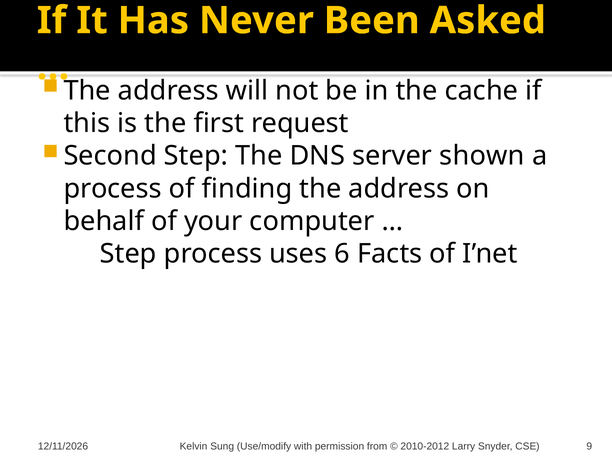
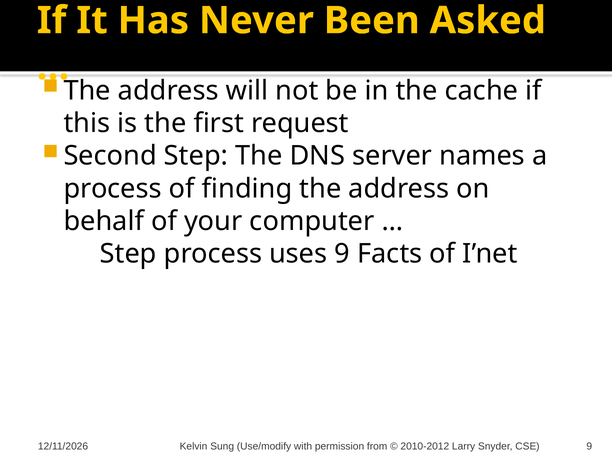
shown: shown -> names (482, 156)
uses 6: 6 -> 9 (342, 254)
